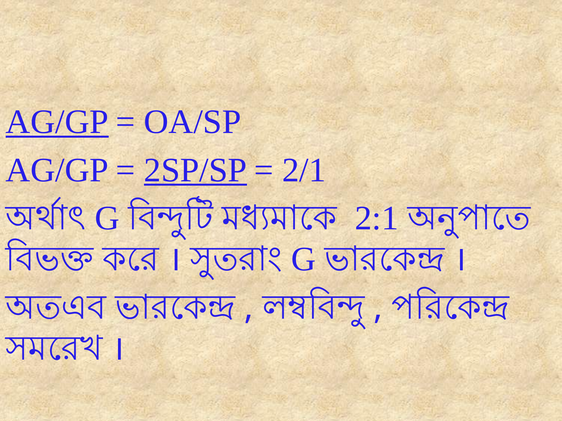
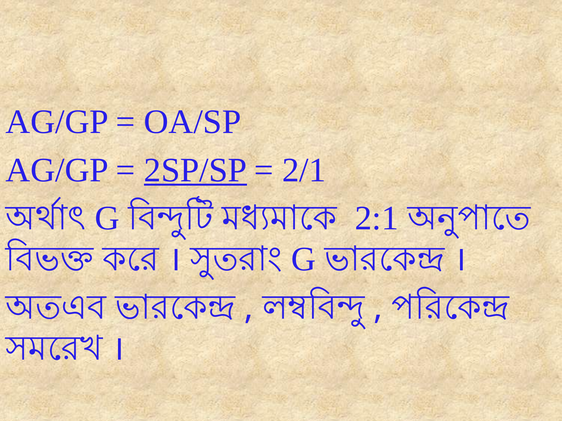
AG/GP underline: present -> none (57, 122)
